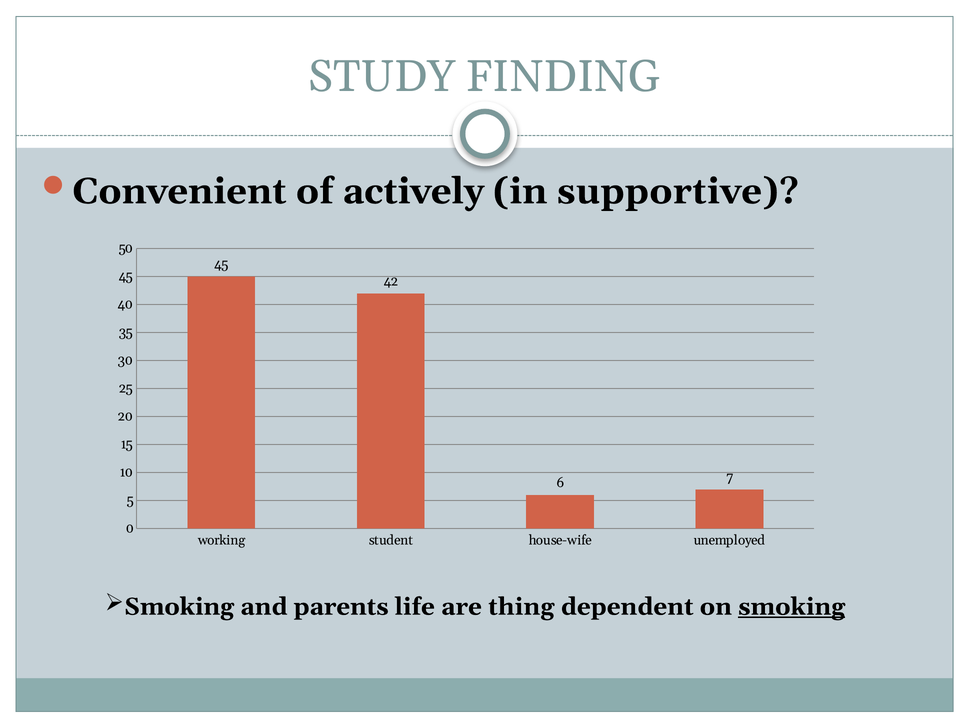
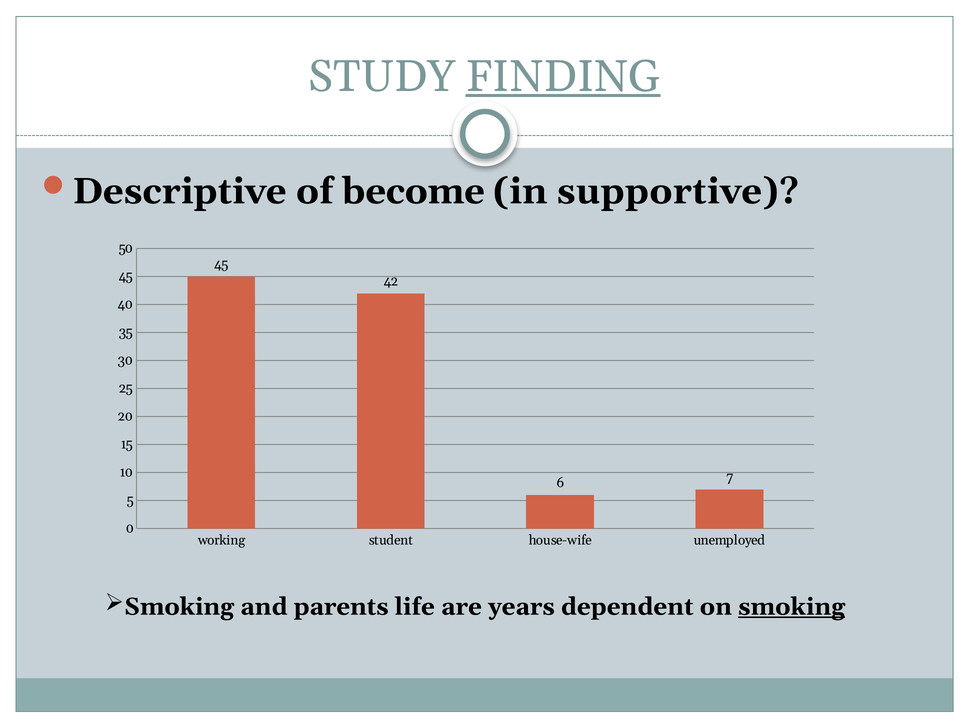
FINDING underline: none -> present (563, 76)
Convenient: Convenient -> Descriptive (179, 191)
actively: actively -> become (414, 191)
thing: thing -> years (521, 606)
